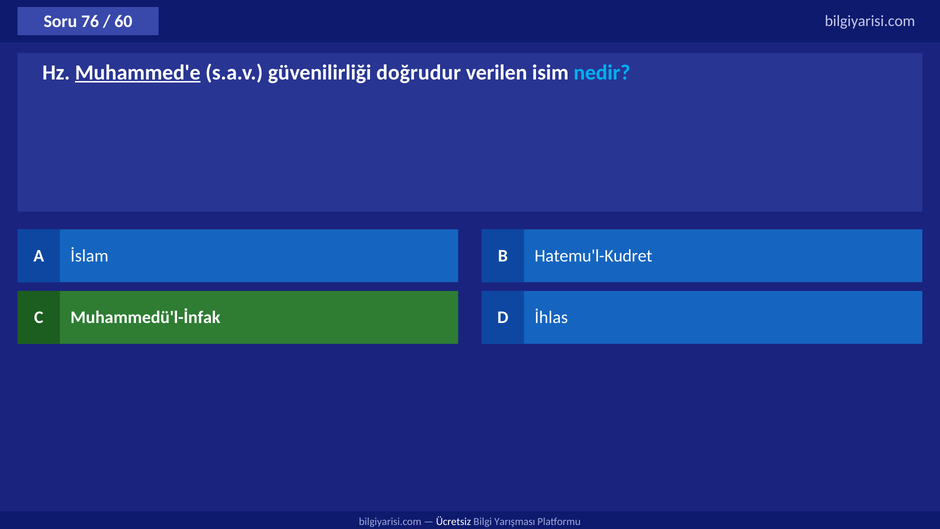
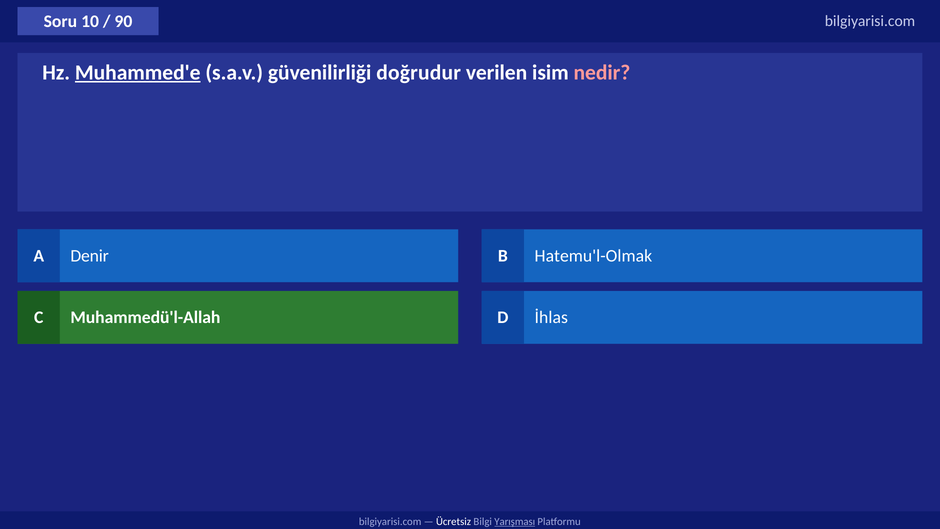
76: 76 -> 10 (90, 21)
60: 60 -> 90 (123, 21)
nedir colour: light blue -> pink (602, 72)
İslam: İslam -> Denir (90, 256)
Hatemu'l-Kudret: Hatemu'l-Kudret -> Hatemu'l-Olmak (593, 256)
Muhammedü'l-İnfak: Muhammedü'l-İnfak -> Muhammedü'l-Allah (145, 317)
Yarışması underline: none -> present (515, 521)
